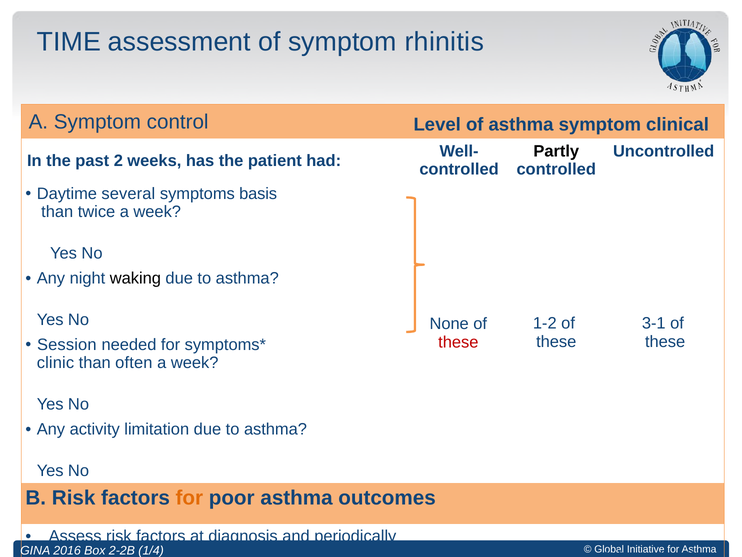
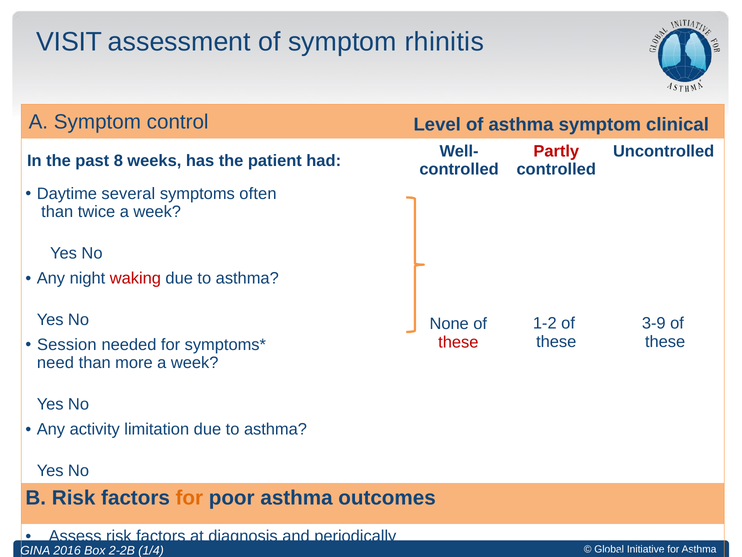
TIME: TIME -> VISIT (69, 42)
Partly colour: black -> red (556, 151)
2: 2 -> 8 (118, 161)
basis: basis -> often (258, 193)
waking colour: black -> red (135, 278)
3-1: 3-1 -> 3-9 (654, 323)
clinic: clinic -> need (55, 363)
often: often -> more (134, 363)
